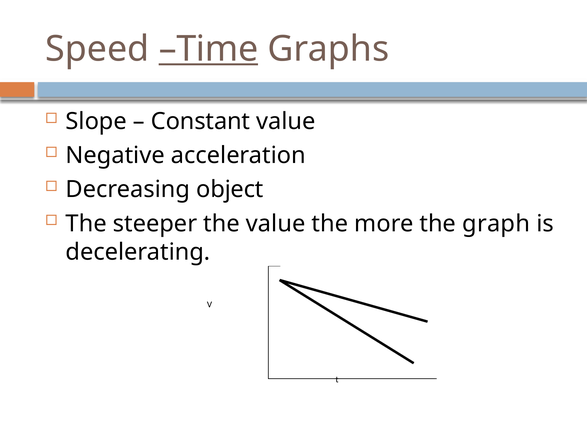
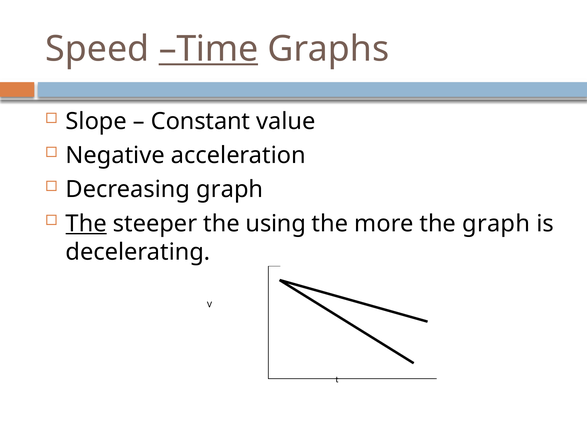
Decreasing object: object -> graph (230, 190)
The underline: none -> present (86, 224)
the value: value -> using (276, 224)
